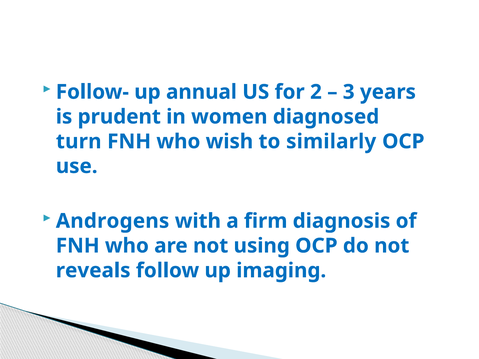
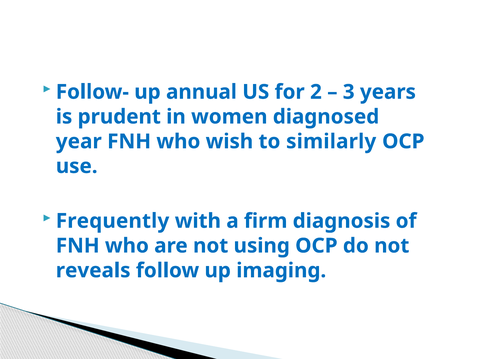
turn: turn -> year (79, 142)
Androgens: Androgens -> Frequently (113, 221)
